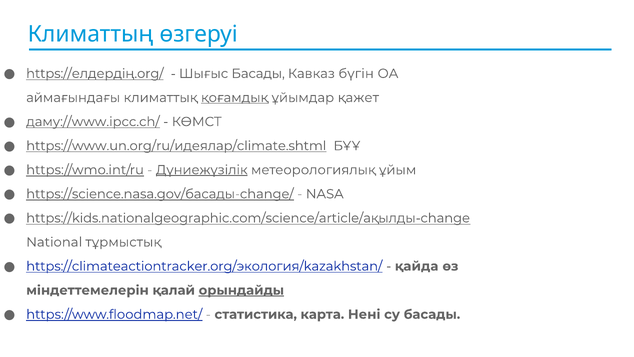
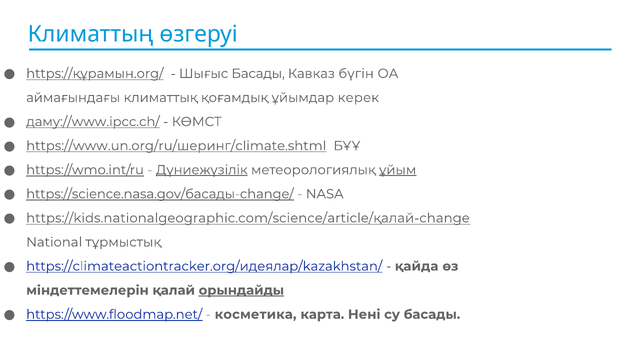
https://елдердің.org/: https://елдердің.org/ -> https://құрамын.org/ (95, 73)
қоғамдық underline: present -> none (235, 98)
қажет: қажет -> керек (358, 98)
https://www.un.org/ru/идеялар/climate.shtml: https://www.un.org/ru/идеялар/climate.shtml -> https://www.un.org/ru/шеринг/climate.shtml (176, 146)
ұйым underline: none -> present (398, 170)
https://kids.nationalgeographic.com/science/article/ақылды-change: https://kids.nationalgeographic.com/science/article/ақылды-change -> https://kids.nationalgeographic.com/science/article/қалай-change (248, 218)
https://climateactiontracker.org/экология/kazakhstan/: https://climateactiontracker.org/экология/kazakhstan/ -> https://climateactiontracker.org/идеялар/kazakhstan/ (204, 266)
статистика: статистика -> косметика (256, 314)
